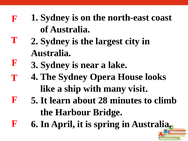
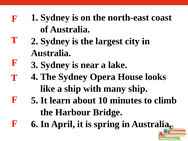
many visit: visit -> ship (138, 89)
28: 28 -> 10 (103, 100)
